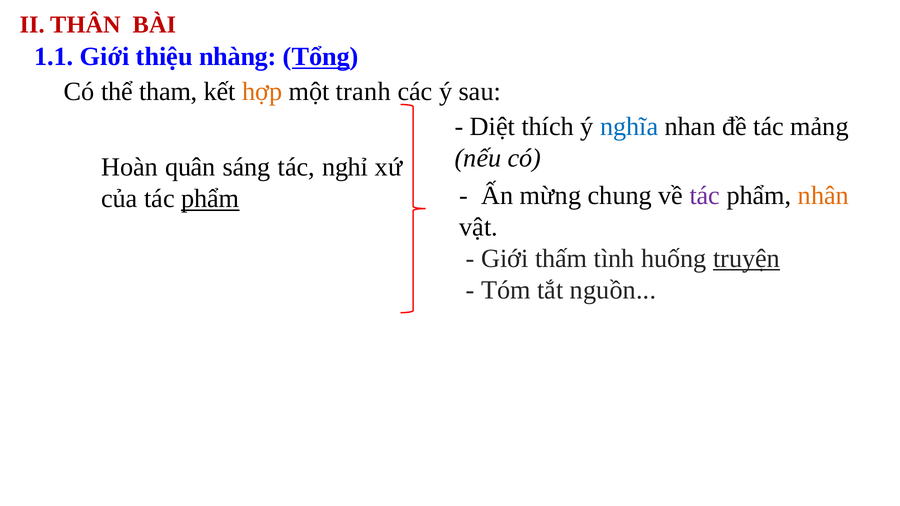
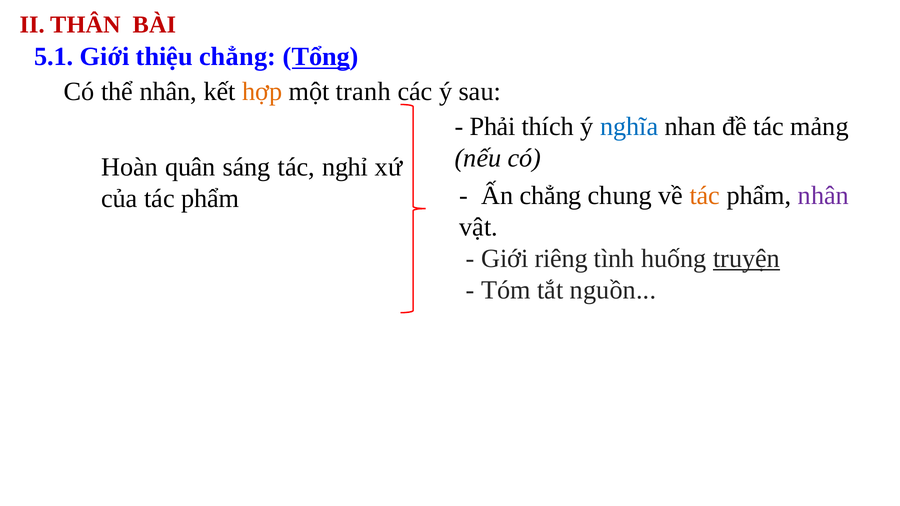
1.1: 1.1 -> 5.1 (54, 57)
thiệu nhàng: nhàng -> chẳng (238, 57)
thể tham: tham -> nhân (168, 92)
Diệt: Diệt -> Phải (493, 127)
Ấn mừng: mừng -> chẳng (551, 196)
tác colour: purple -> orange (705, 196)
nhân colour: orange -> purple (823, 196)
phẩm underline: present -> none (210, 199)
thấm: thấm -> riêng (561, 259)
